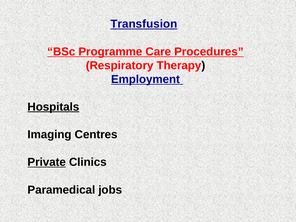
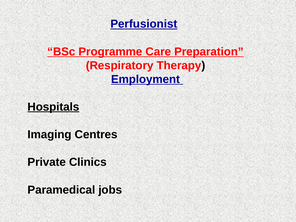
Transfusion: Transfusion -> Perfusionist (144, 24)
Procedures: Procedures -> Preparation (209, 52)
Private underline: present -> none (47, 162)
